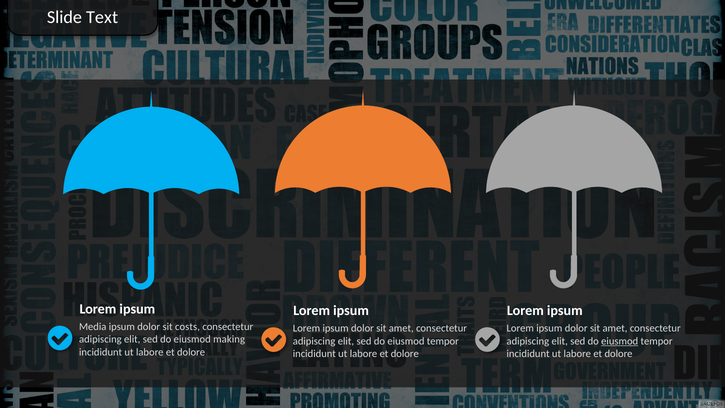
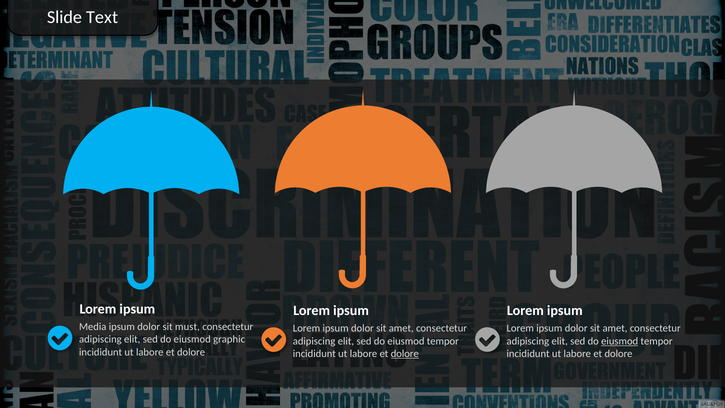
costs: costs -> must (187, 327)
making: making -> graphic (229, 339)
dolore underline: none -> present (405, 354)
